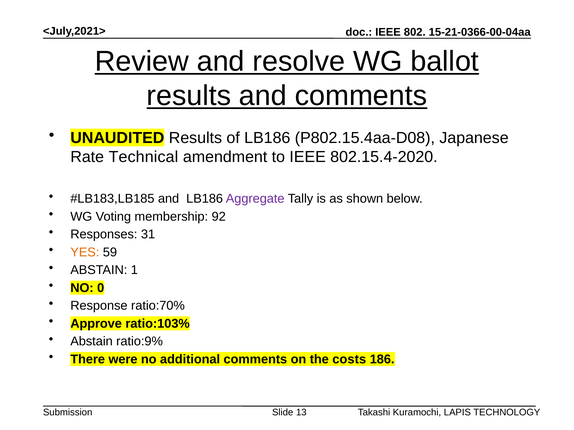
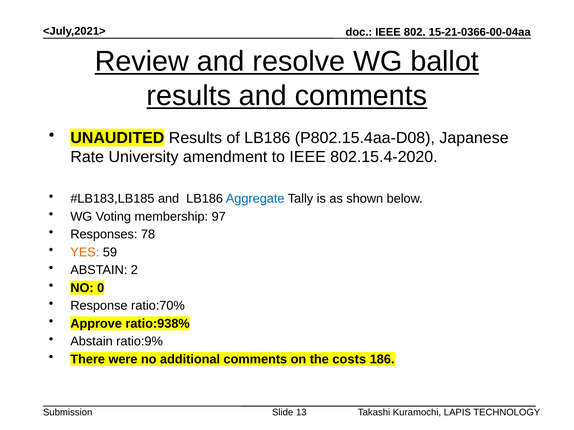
Technical: Technical -> University (144, 157)
Aggregate colour: purple -> blue (255, 199)
92: 92 -> 97 (219, 217)
31: 31 -> 78 (148, 235)
1: 1 -> 2 (134, 270)
ratio:103%: ratio:103% -> ratio:938% (158, 324)
